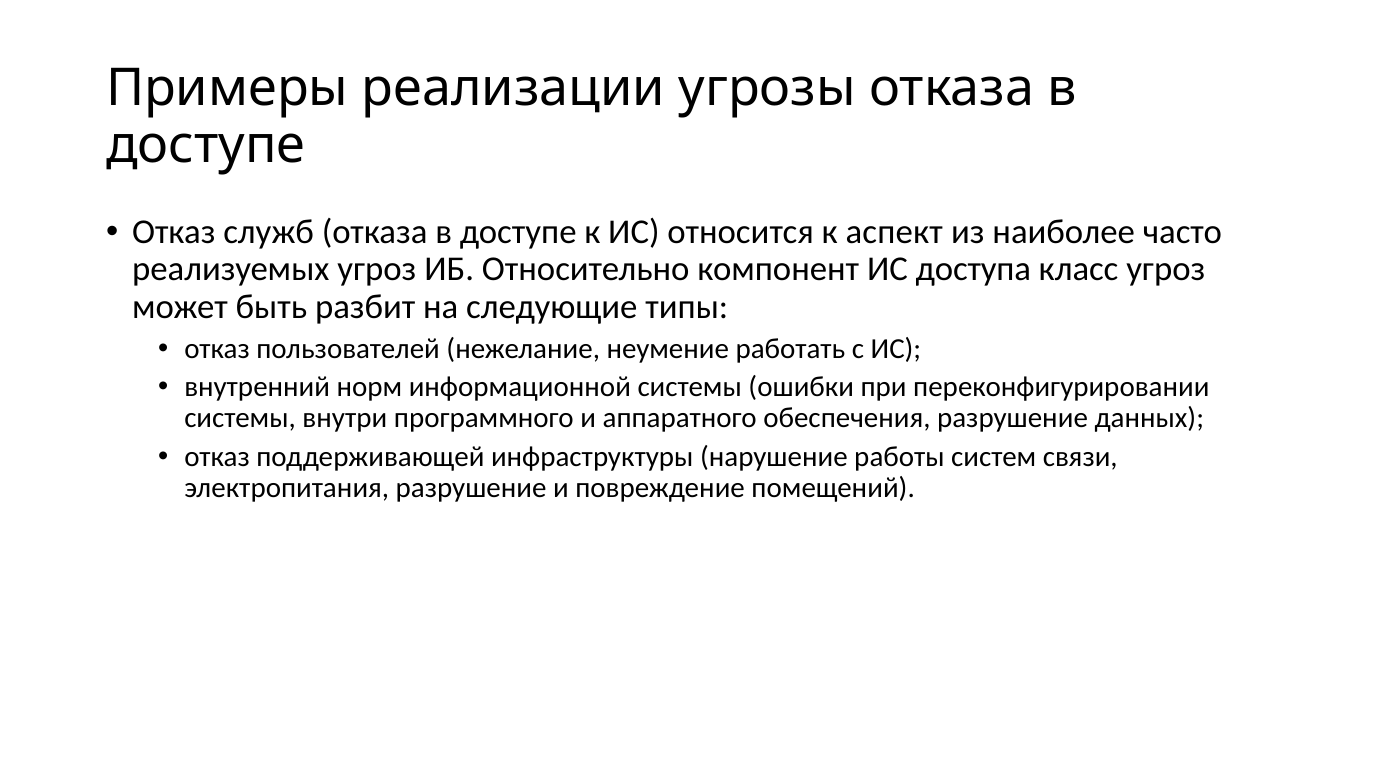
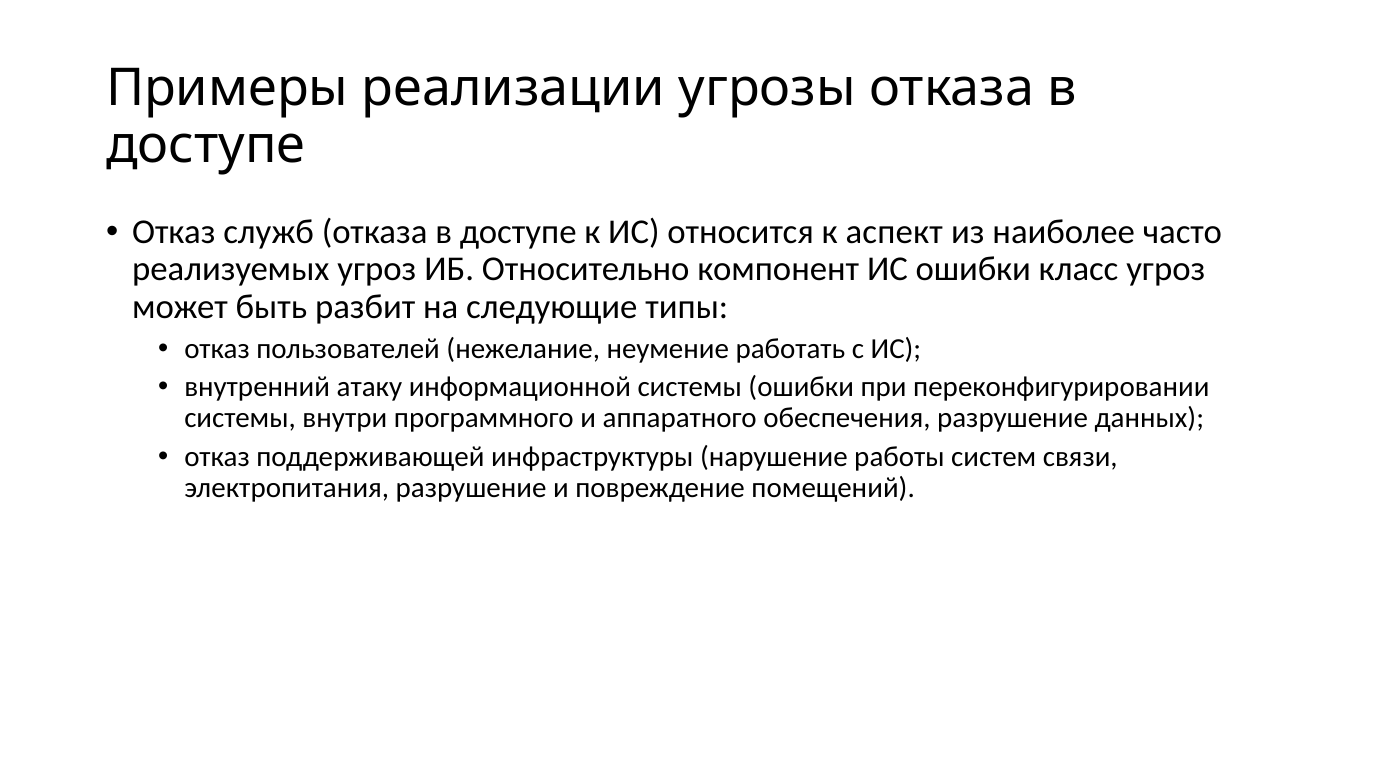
ИС доступа: доступа -> ошибки (973, 270)
норм: норм -> атаку (369, 387)
